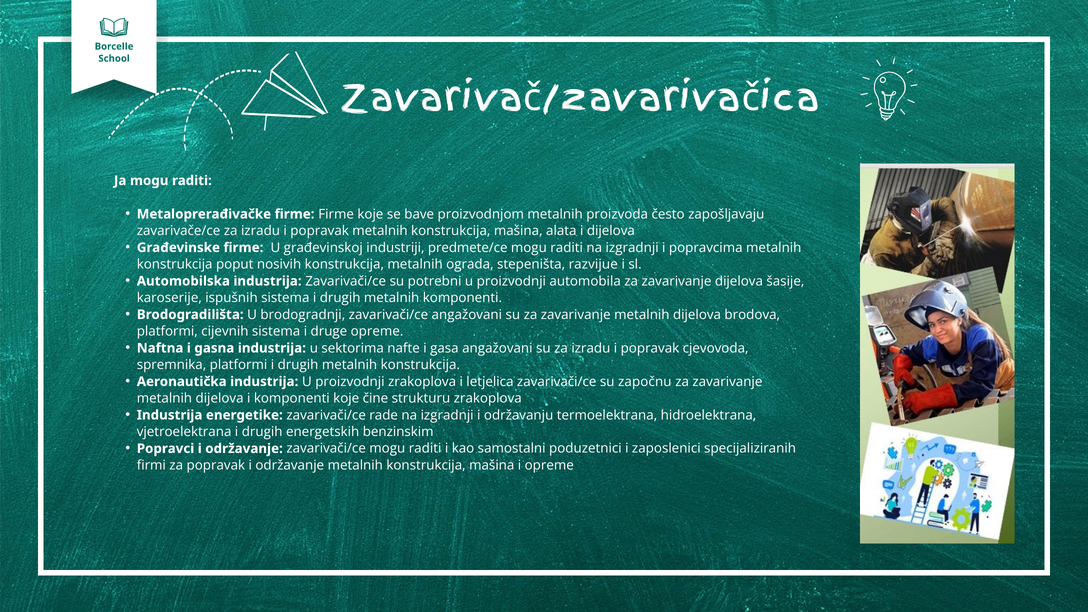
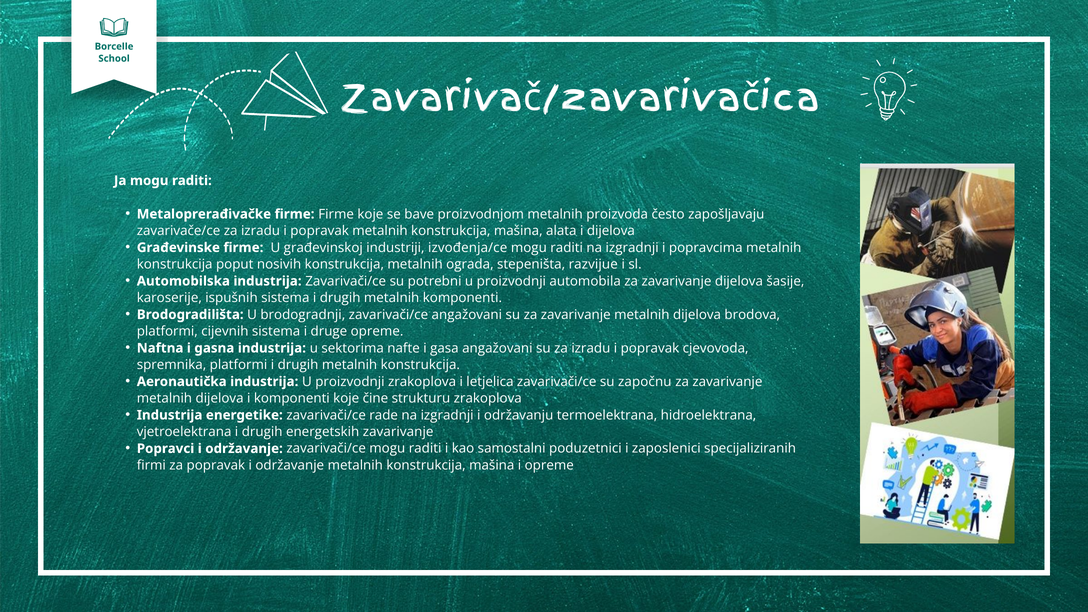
predmete/ce: predmete/ce -> izvođenja/ce (468, 248)
energetskih benzinskim: benzinskim -> zavarivanje (398, 432)
